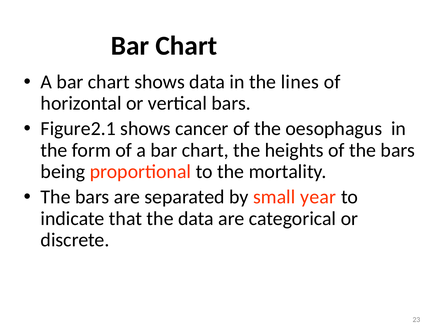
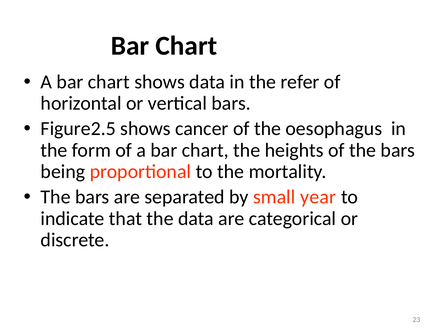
lines: lines -> refer (300, 82)
Figure2.1: Figure2.1 -> Figure2.5 (78, 129)
